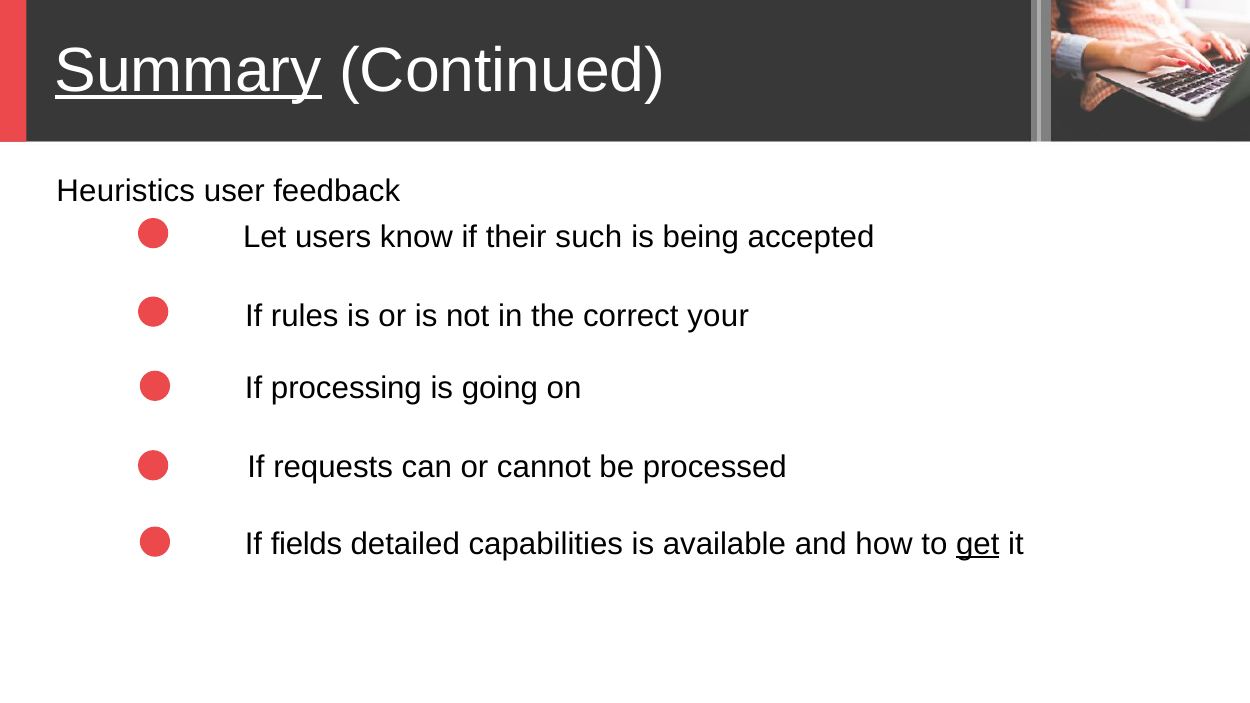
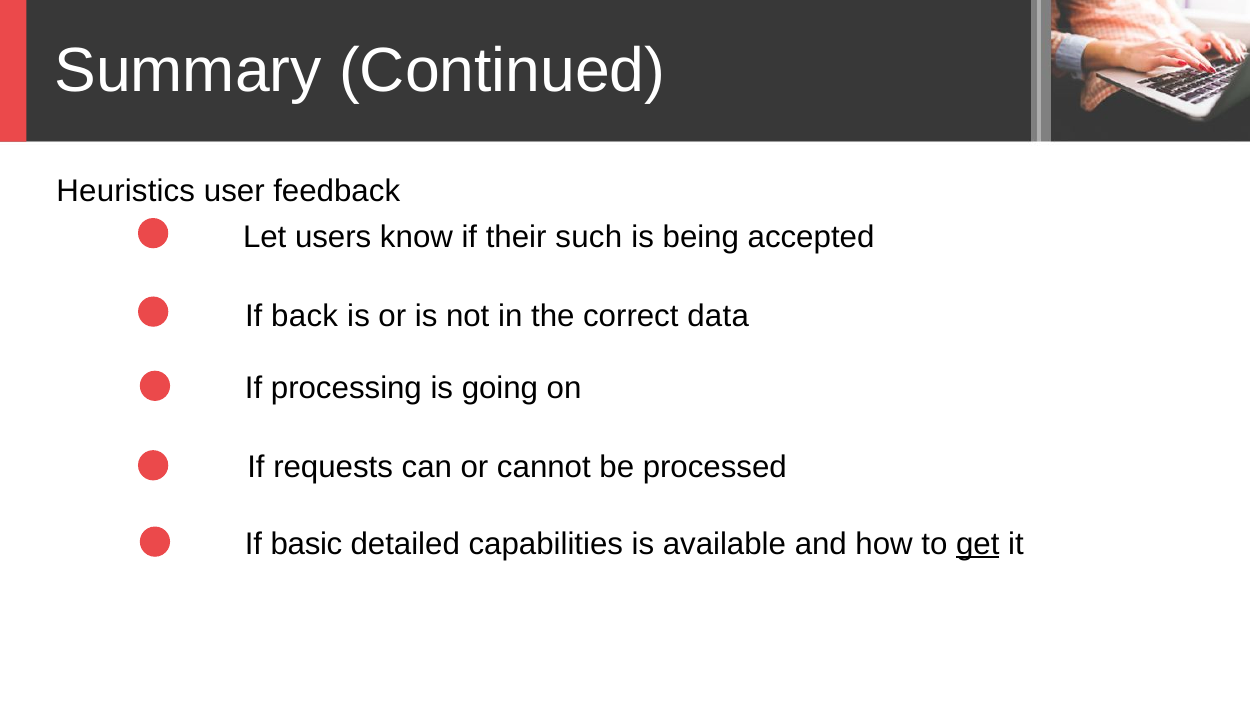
Summary underline: present -> none (188, 70)
rules: rules -> back (305, 316)
your: your -> data (718, 316)
fields: fields -> basic (307, 544)
